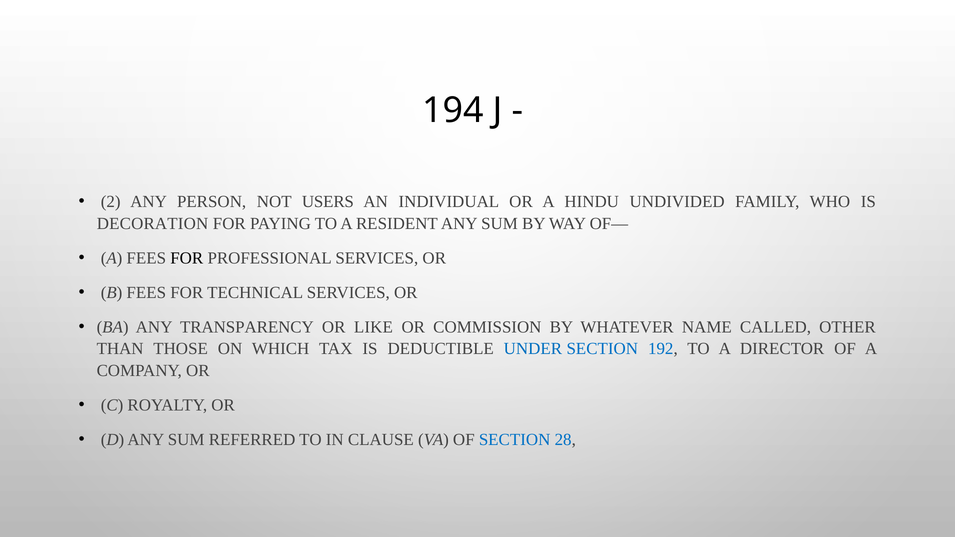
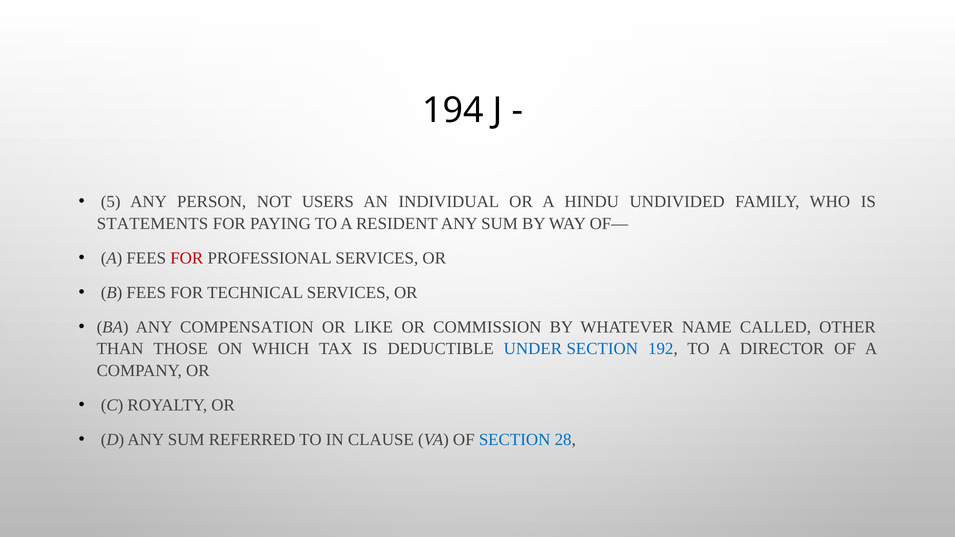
2: 2 -> 5 (111, 202)
DECORATION: DECORATION -> STATEMENTS (153, 224)
FOR colour: black -> red (187, 258)
TRANSPARENCY: TRANSPARENCY -> COMPENSATION (247, 327)
